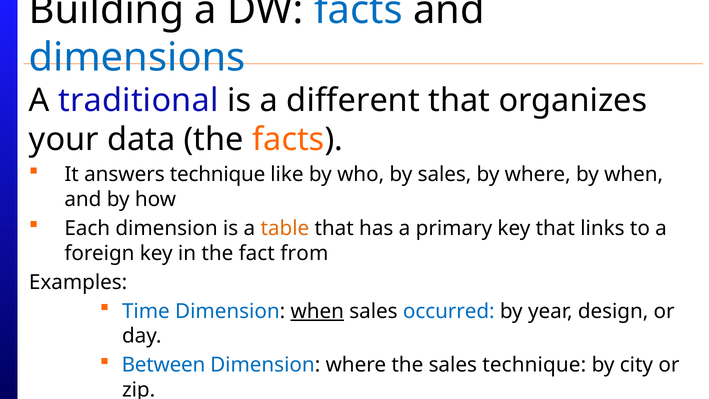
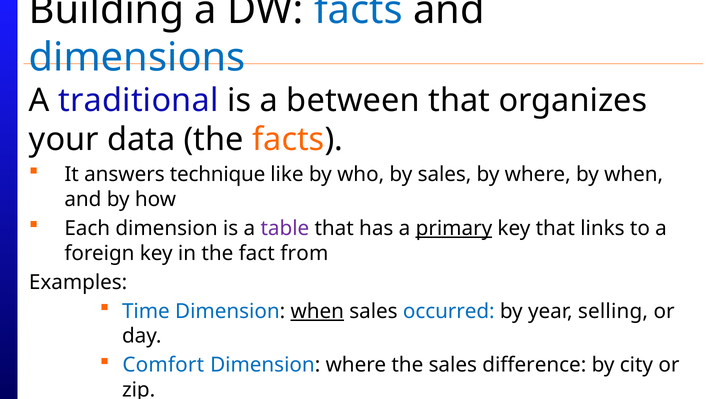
different: different -> between (353, 100)
table colour: orange -> purple (285, 228)
primary underline: none -> present (454, 228)
design: design -> selling (613, 311)
Between: Between -> Comfort (163, 365)
sales technique: technique -> difference (534, 365)
